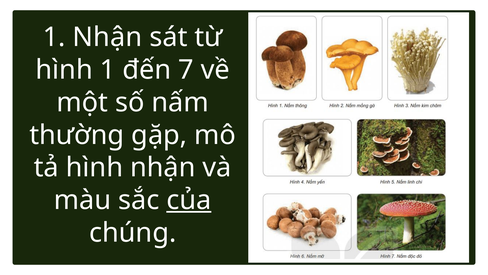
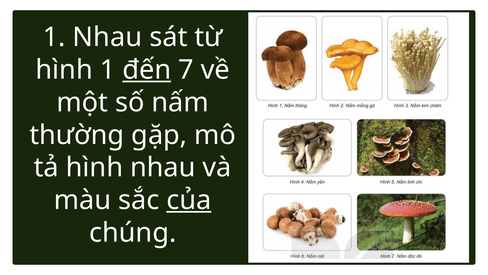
1 Nhận: Nhận -> Nhau (107, 37)
đến underline: none -> present (147, 70)
hình nhận: nhận -> nhau (163, 167)
